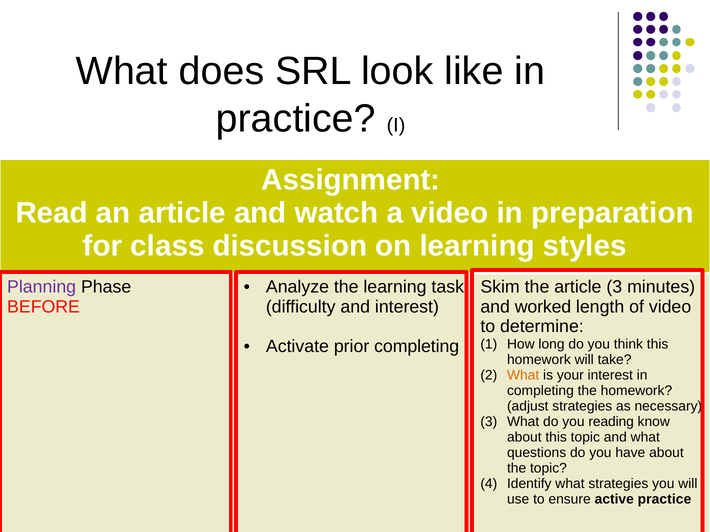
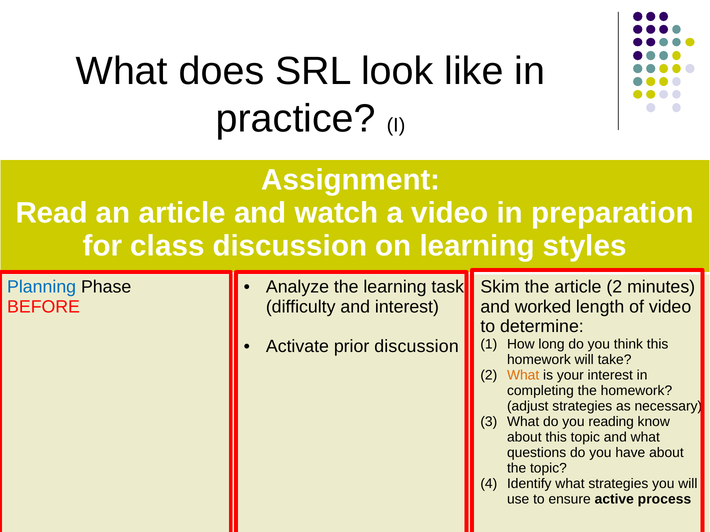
Planning colour: purple -> blue (42, 287)
article 3: 3 -> 2 (614, 287)
prior completing: completing -> discussion (417, 347)
active practice: practice -> process (665, 500)
